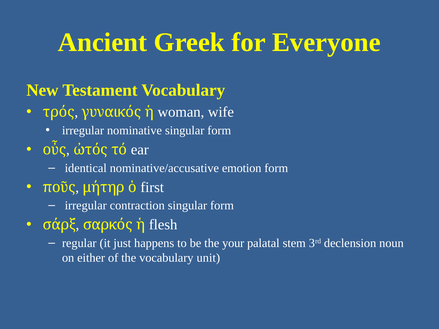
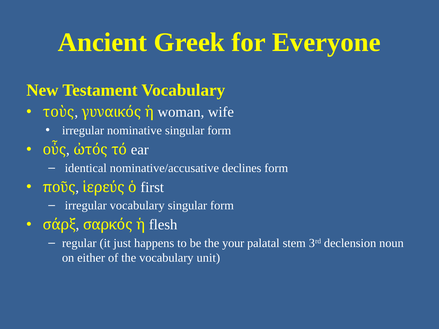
τρός: τρός -> τοὺς (59, 112)
emotion: emotion -> declines (242, 168)
μήτηρ: μήτηρ -> ἱερεύς (104, 187)
irregular contraction: contraction -> vocabulary (137, 206)
